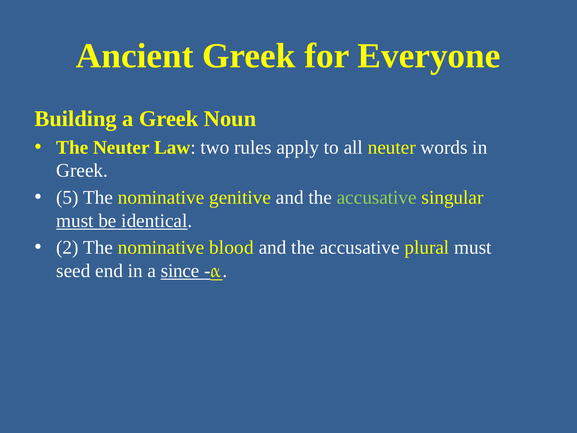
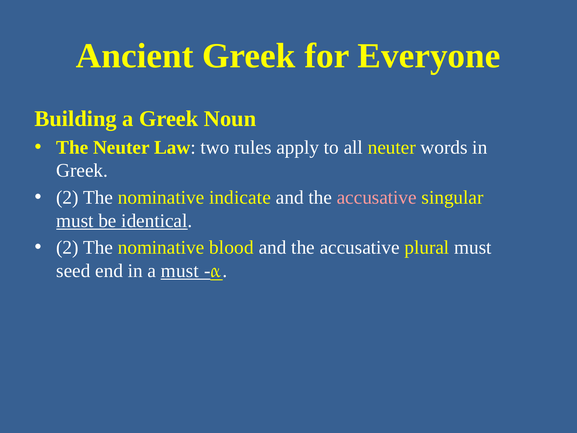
5: 5 -> 2 (67, 197)
genitive: genitive -> indicate (240, 197)
accusative colour: light green -> pink (377, 197)
a since: since -> must (180, 271)
